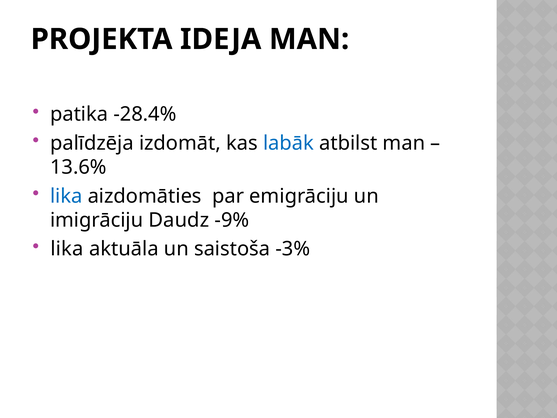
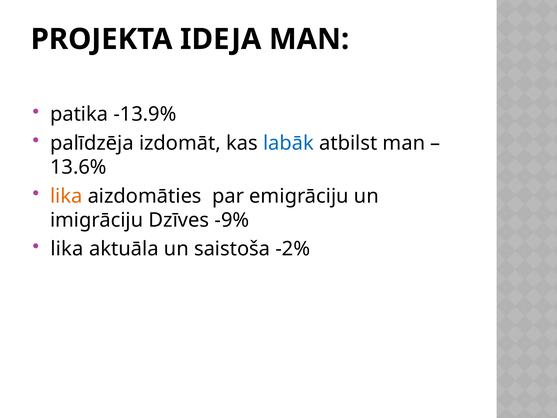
-28.4%: -28.4% -> -13.9% (145, 114)
lika colour: blue -> orange (66, 196)
Daudz: Daudz -> Dzīves (179, 220)
-3%: -3% -> -2% (293, 249)
